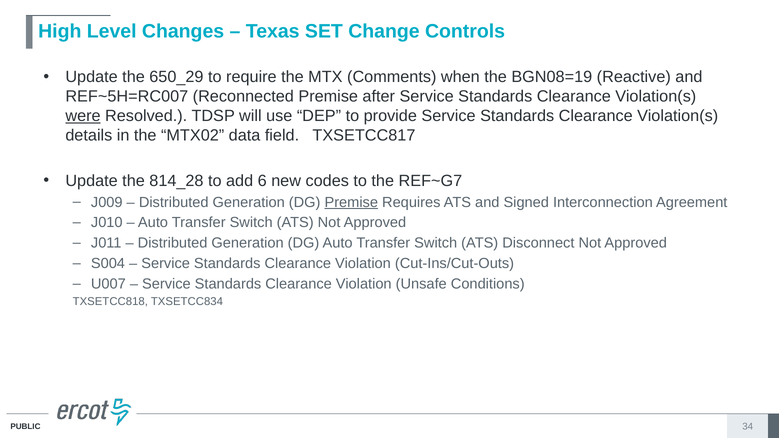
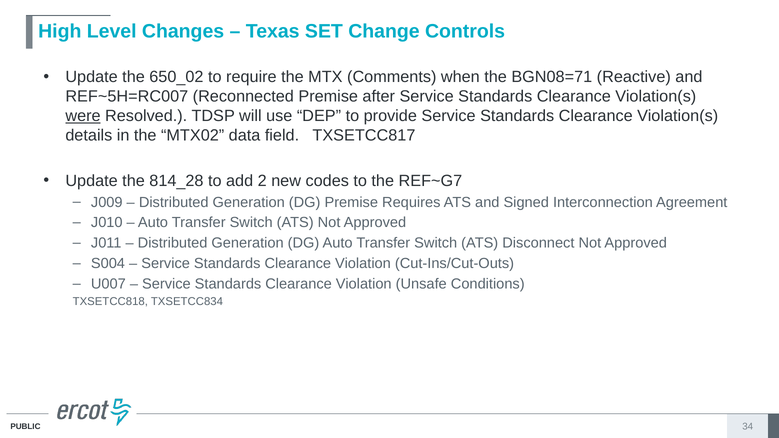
650_29: 650_29 -> 650_02 (176, 77)
BGN08=19: BGN08=19 -> BGN08=71 (552, 77)
6: 6 -> 2 (262, 181)
Premise underline: present -> none (351, 202)
